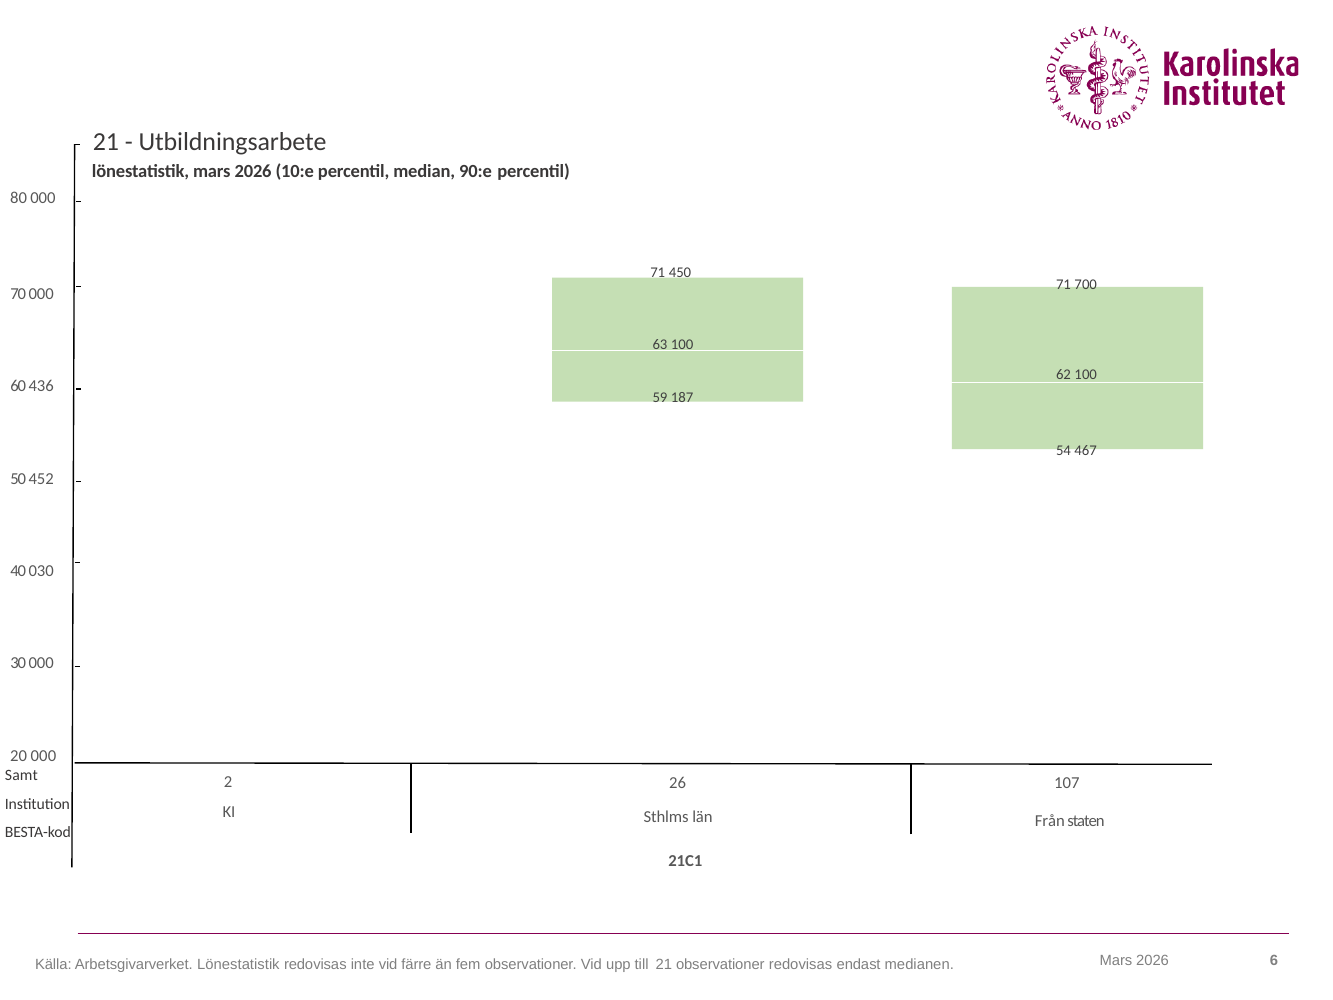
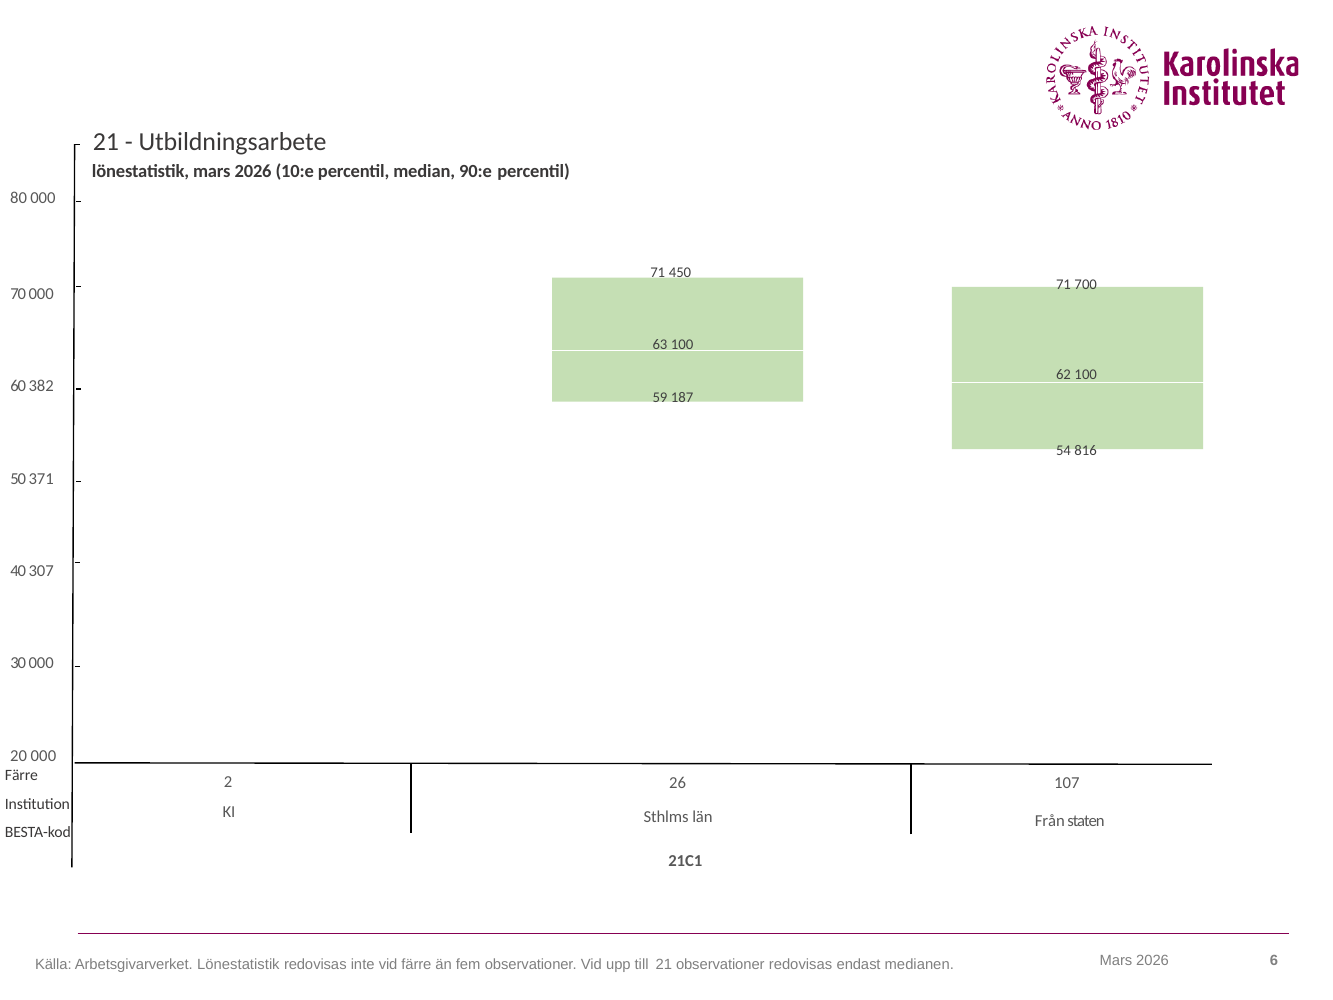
436: 436 -> 382 (41, 386)
467: 467 -> 816 (1086, 451)
452: 452 -> 371 (41, 479)
030: 030 -> 307 (41, 571)
Samt: Samt -> Färre (21, 776)
